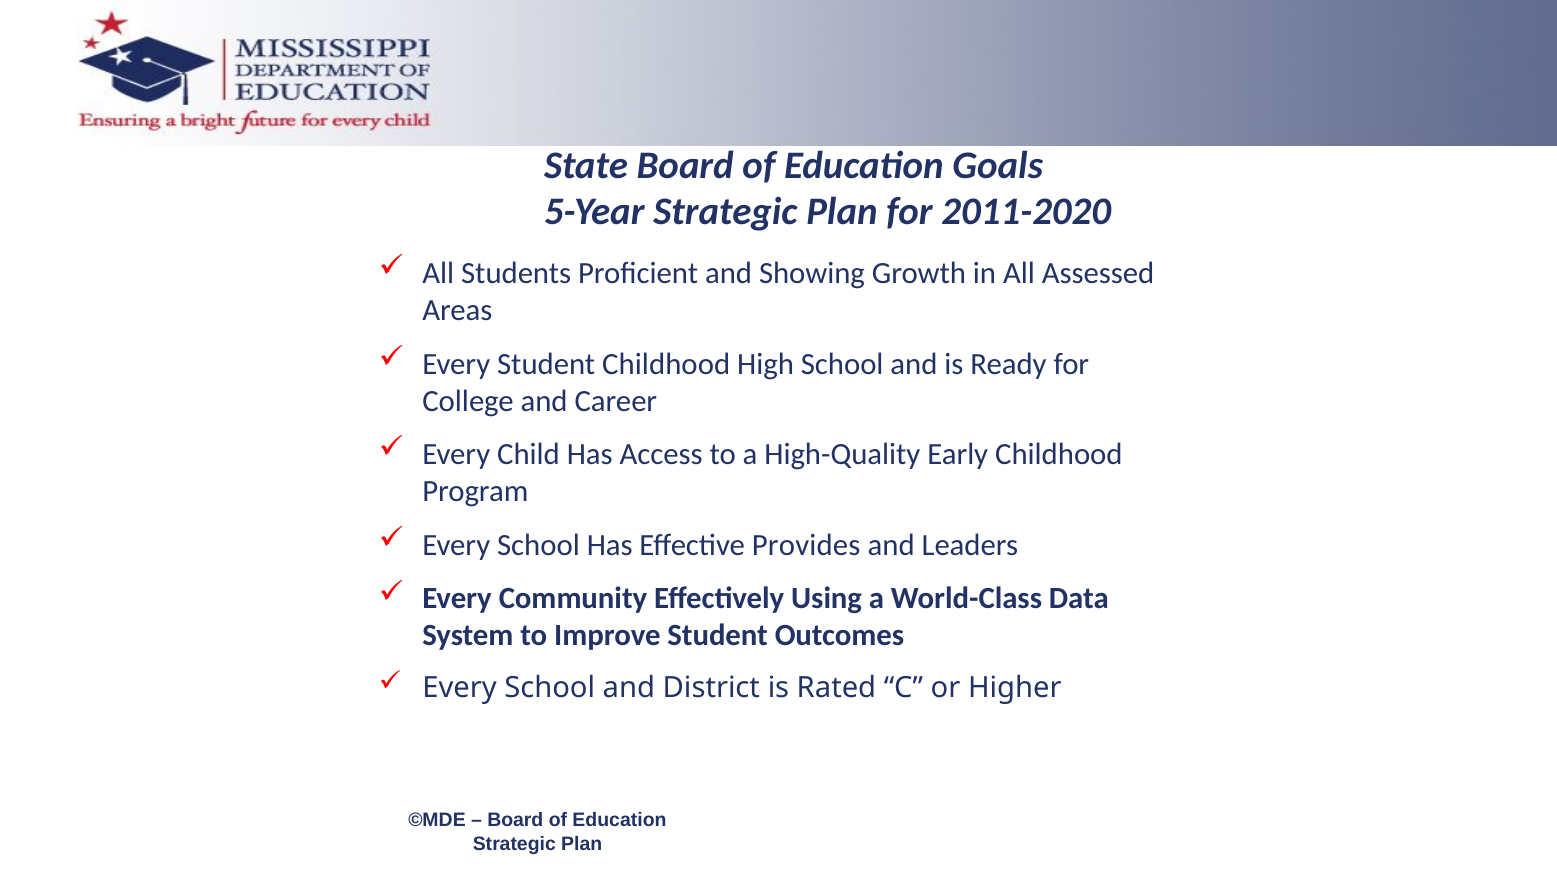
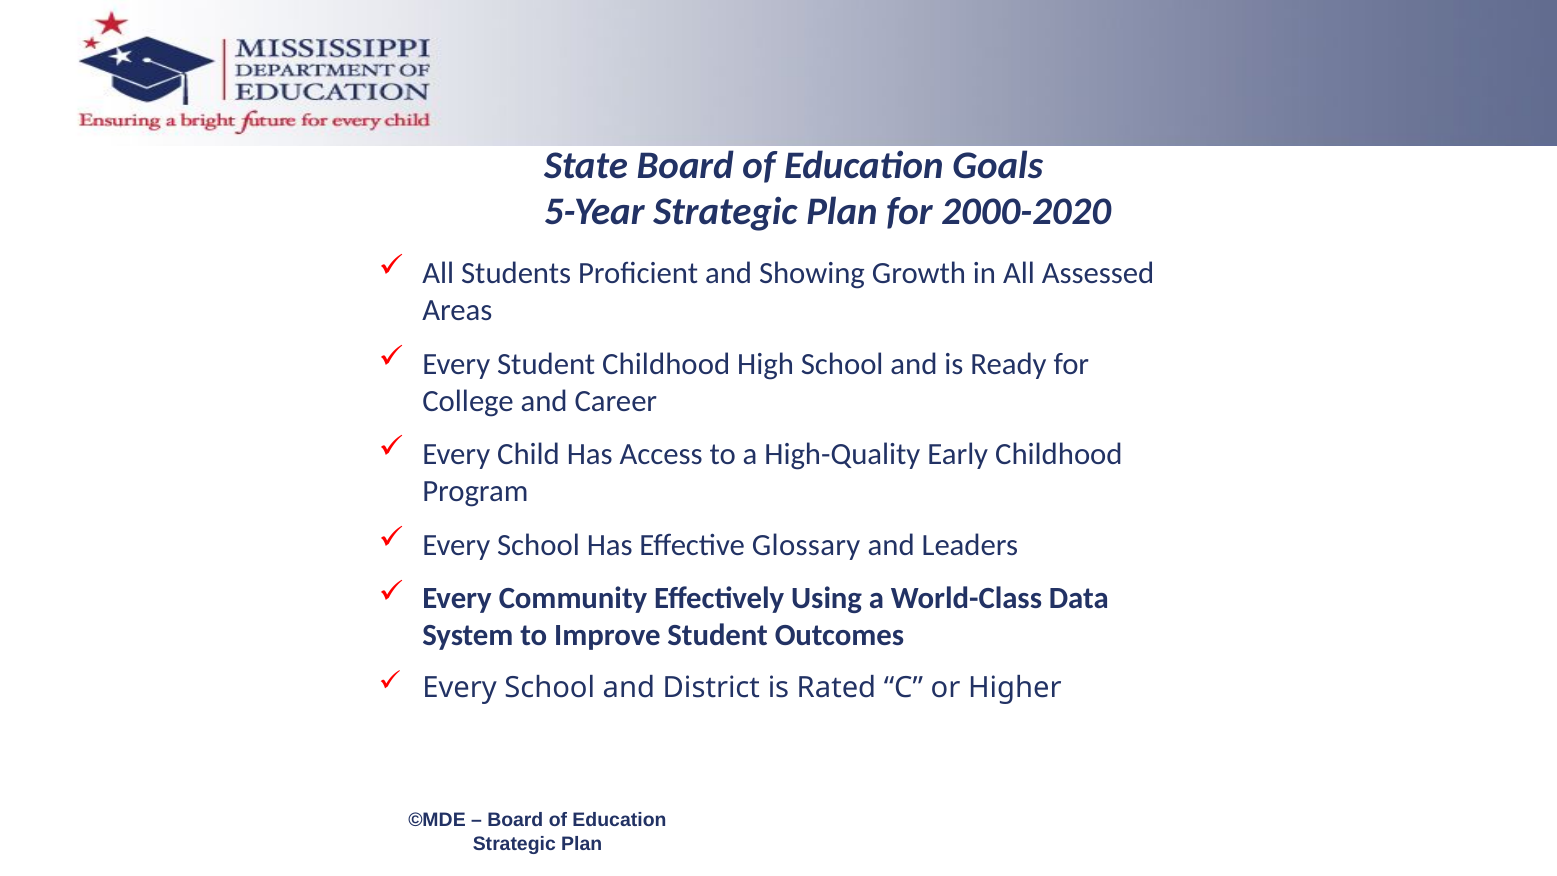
2011-2020: 2011-2020 -> 2000-2020 (1026, 212)
Provides: Provides -> Glossary (806, 545)
